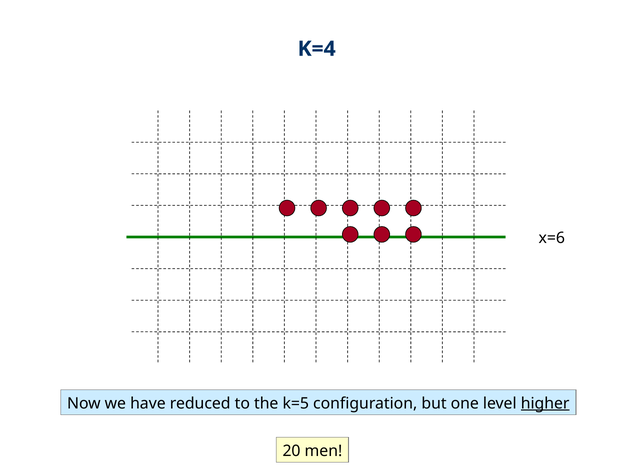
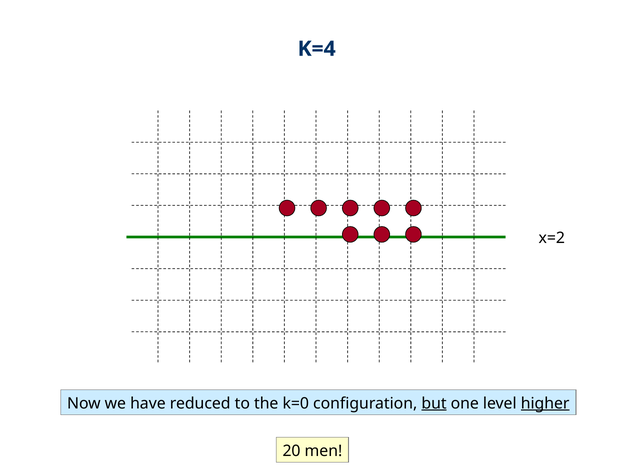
x=6: x=6 -> x=2 (552, 238)
k=5: k=5 -> k=0 (296, 403)
but underline: none -> present (434, 403)
